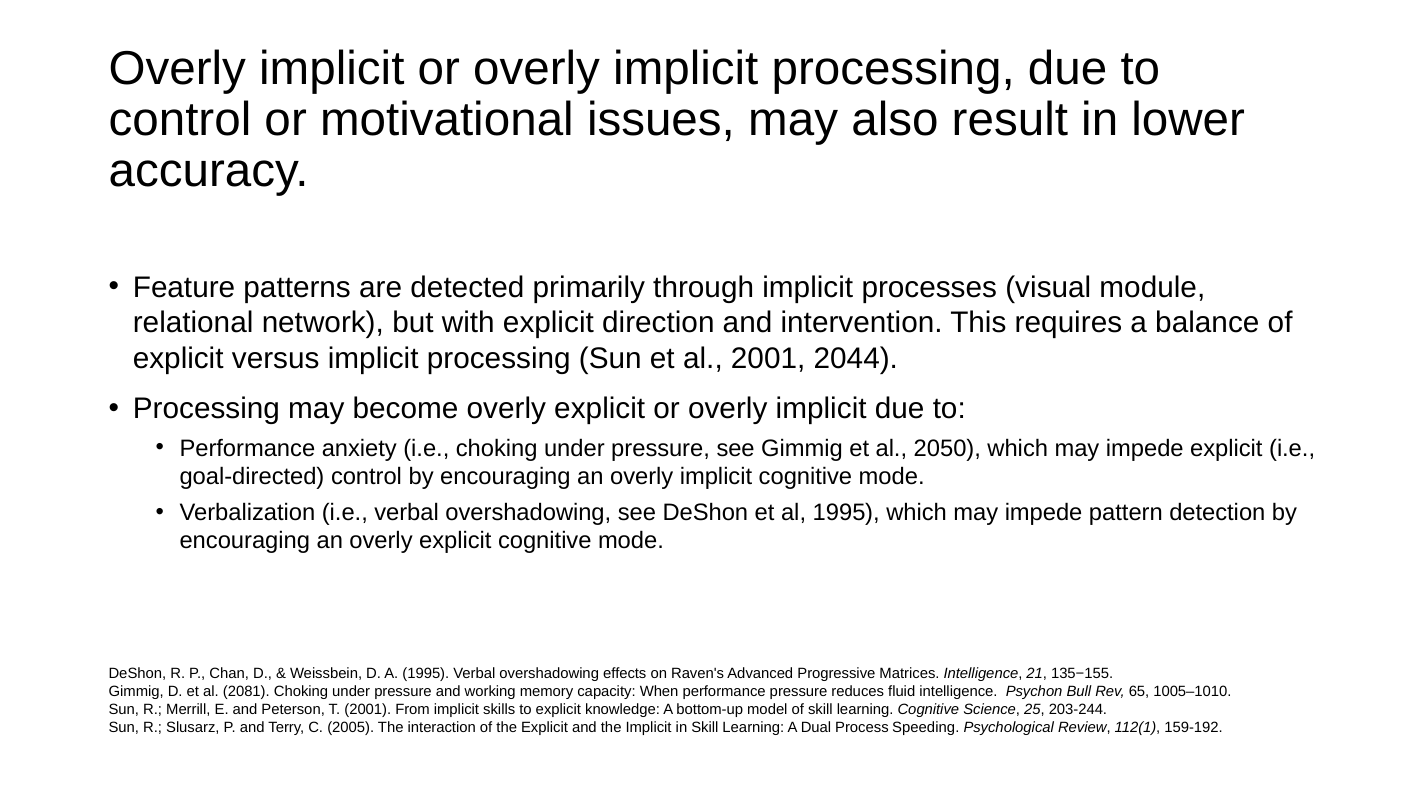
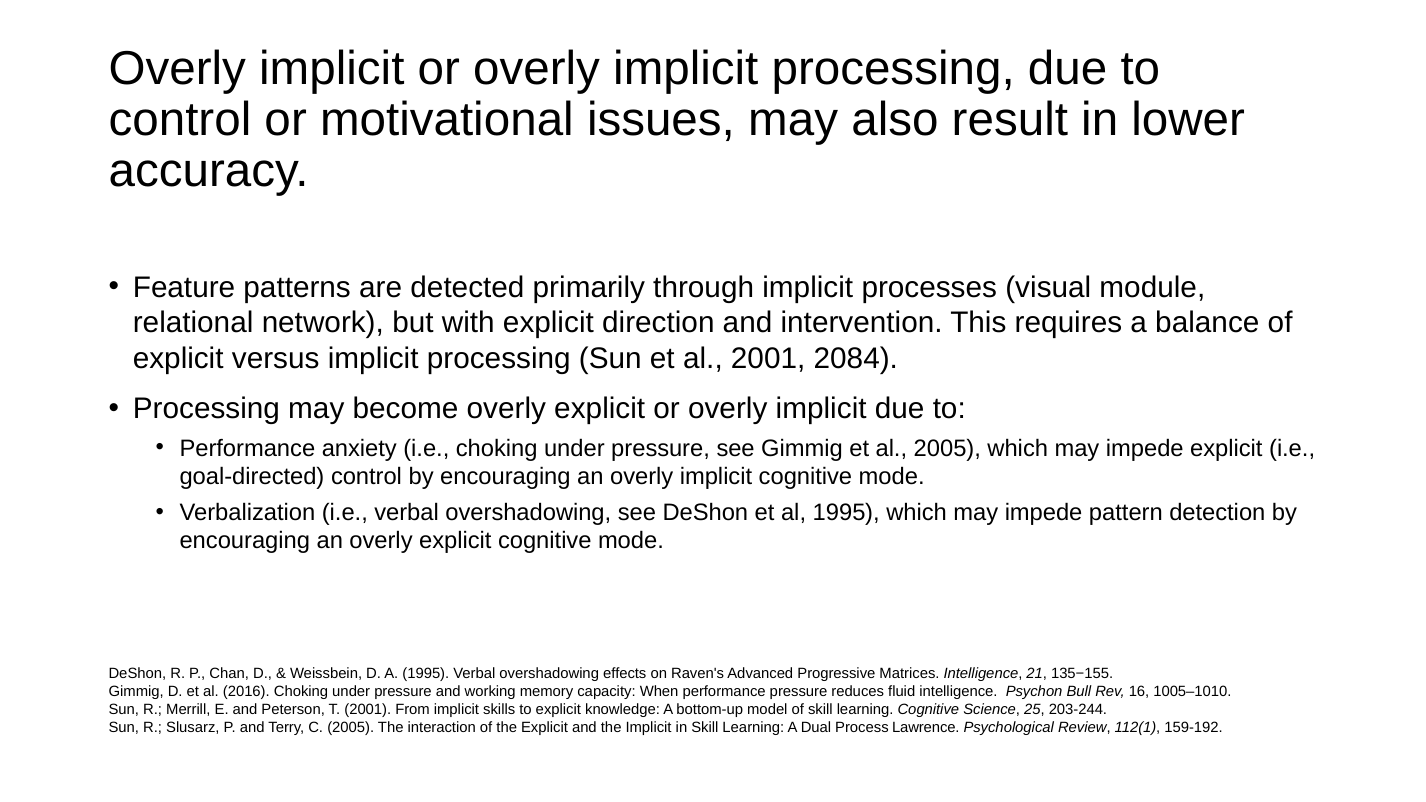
2044: 2044 -> 2084 (856, 359)
al 2050: 2050 -> 2005 (947, 448)
2081: 2081 -> 2016 (246, 692)
65: 65 -> 16 (1139, 692)
Speeding: Speeding -> Lawrence (926, 728)
